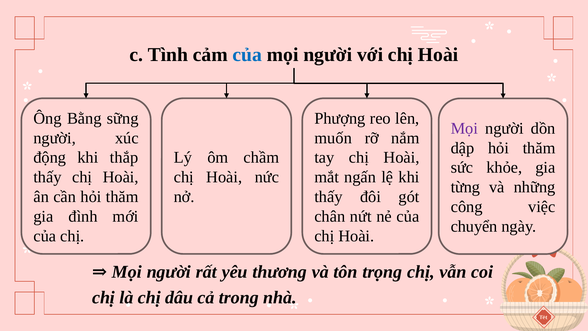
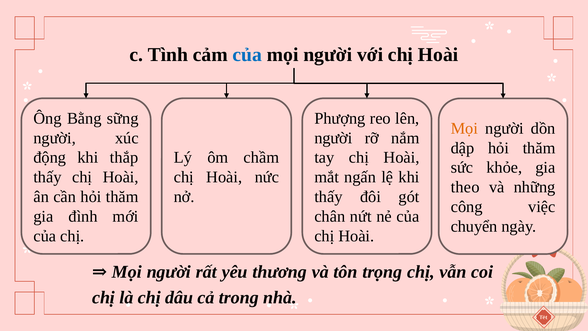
Mọi colour: purple -> orange (464, 128)
muốn: muốn -> người (333, 138)
từng: từng -> theo (465, 187)
